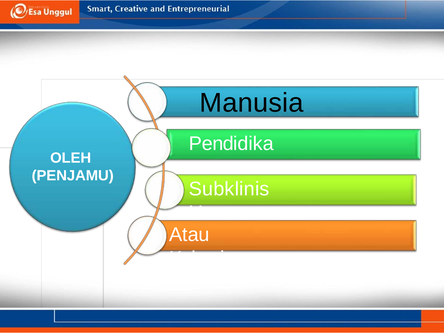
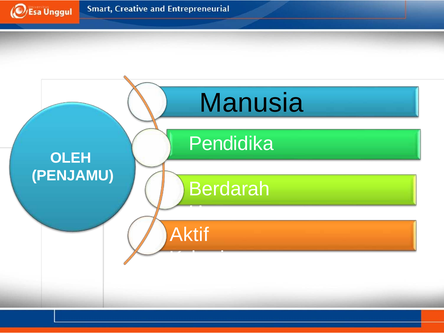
Subklinis: Subklinis -> Berdarah (229, 189)
Atau: Atau -> Aktif (189, 235)
